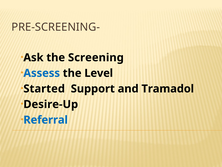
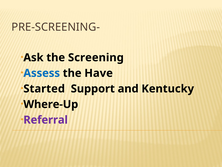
Level: Level -> Have (99, 73)
Tramadol: Tramadol -> Kentucky (168, 88)
Desire-Up: Desire-Up -> Where-Up (51, 104)
Referral colour: blue -> purple (46, 120)
